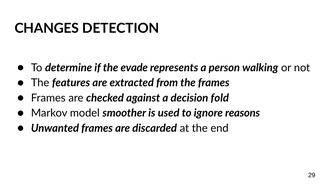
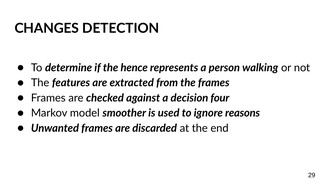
evade: evade -> hence (134, 68)
fold: fold -> four (220, 98)
